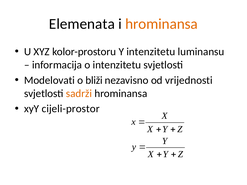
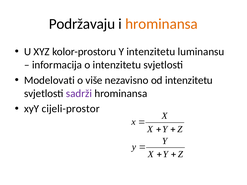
Elemenata: Elemenata -> Podržavaju (82, 24)
bliži: bliži -> više (94, 80)
od vrijednosti: vrijednosti -> intenzitetu (189, 80)
sadrži colour: orange -> purple (79, 94)
